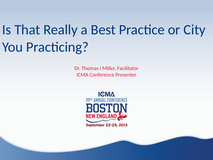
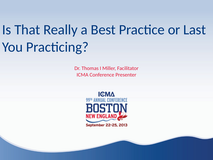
City: City -> Last (195, 30)
